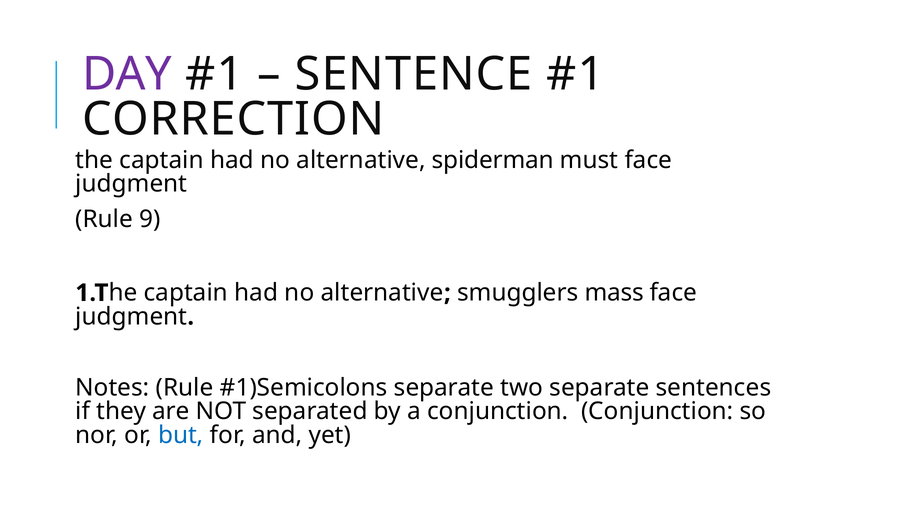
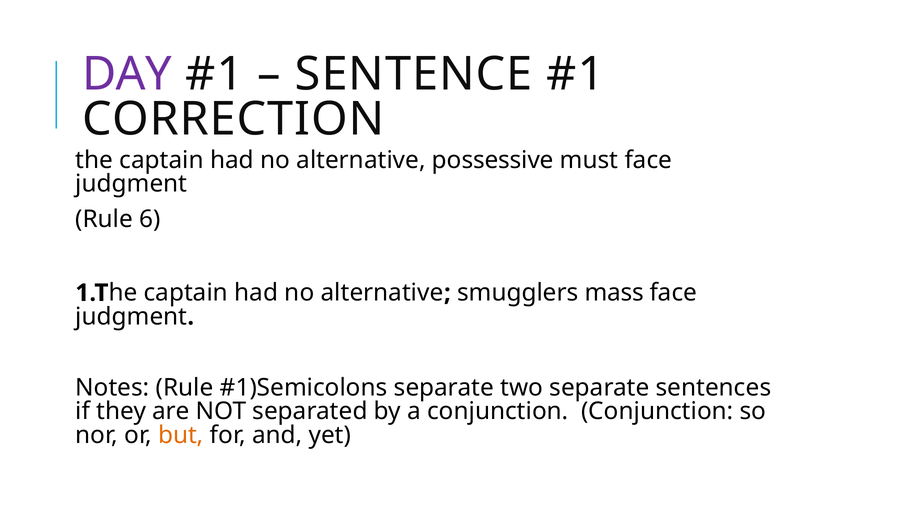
spiderman: spiderman -> possessive (493, 160)
9: 9 -> 6 (150, 219)
but colour: blue -> orange (181, 435)
